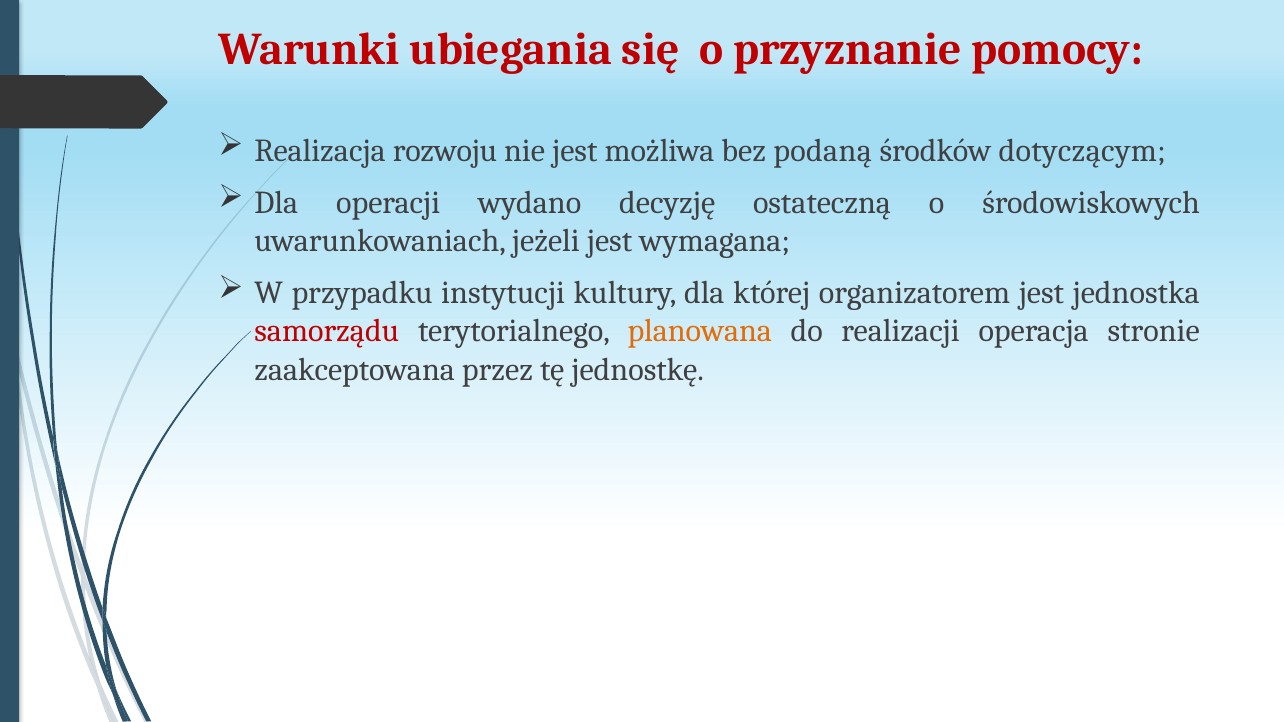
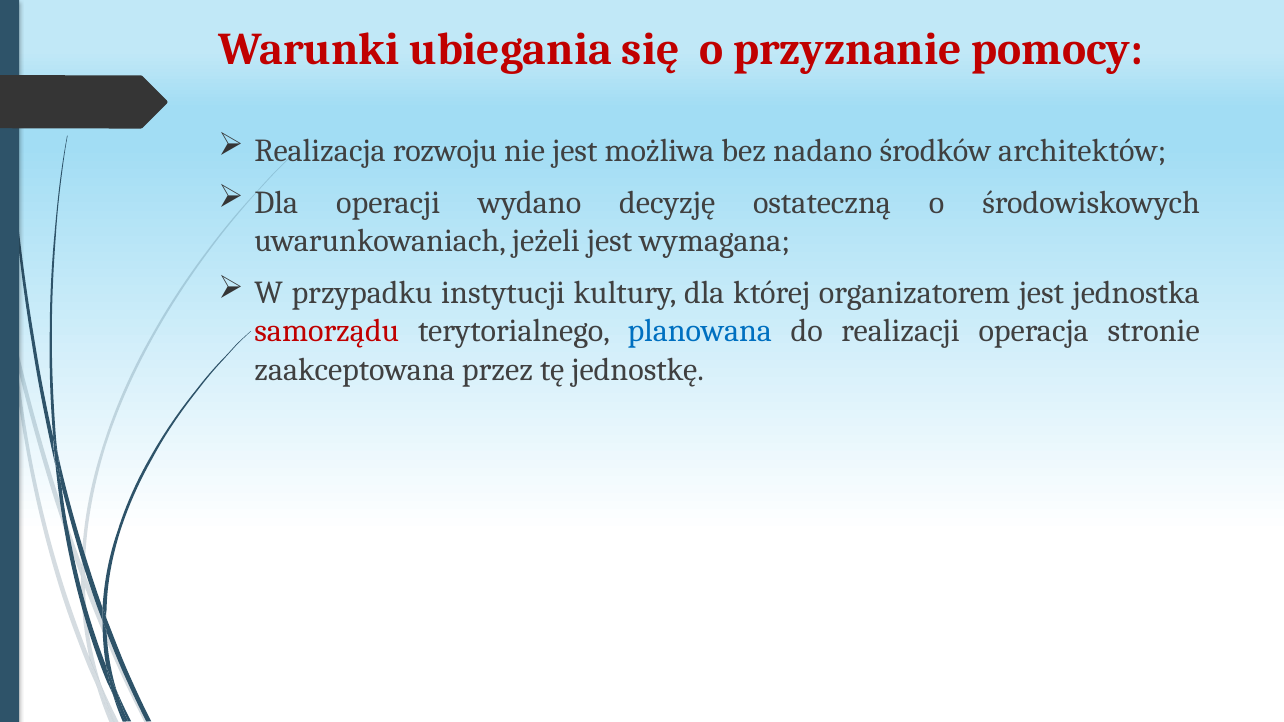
podaną: podaną -> nadano (823, 151)
dotyczącym: dotyczącym -> architektów (1082, 151)
planowana colour: orange -> blue (700, 331)
